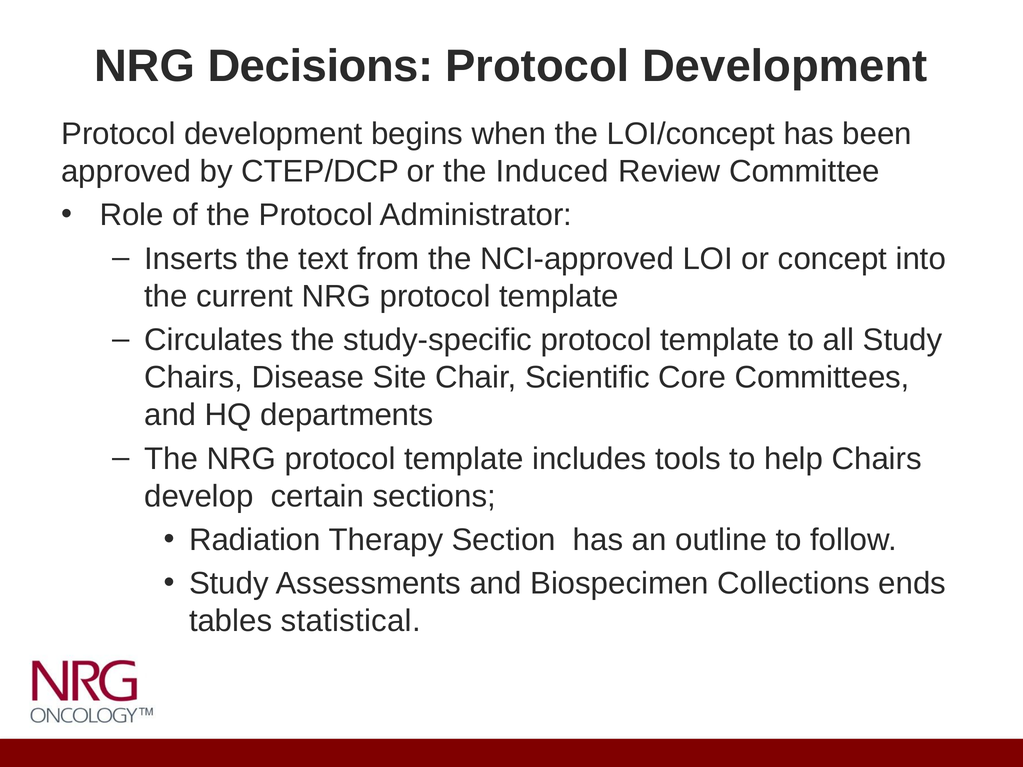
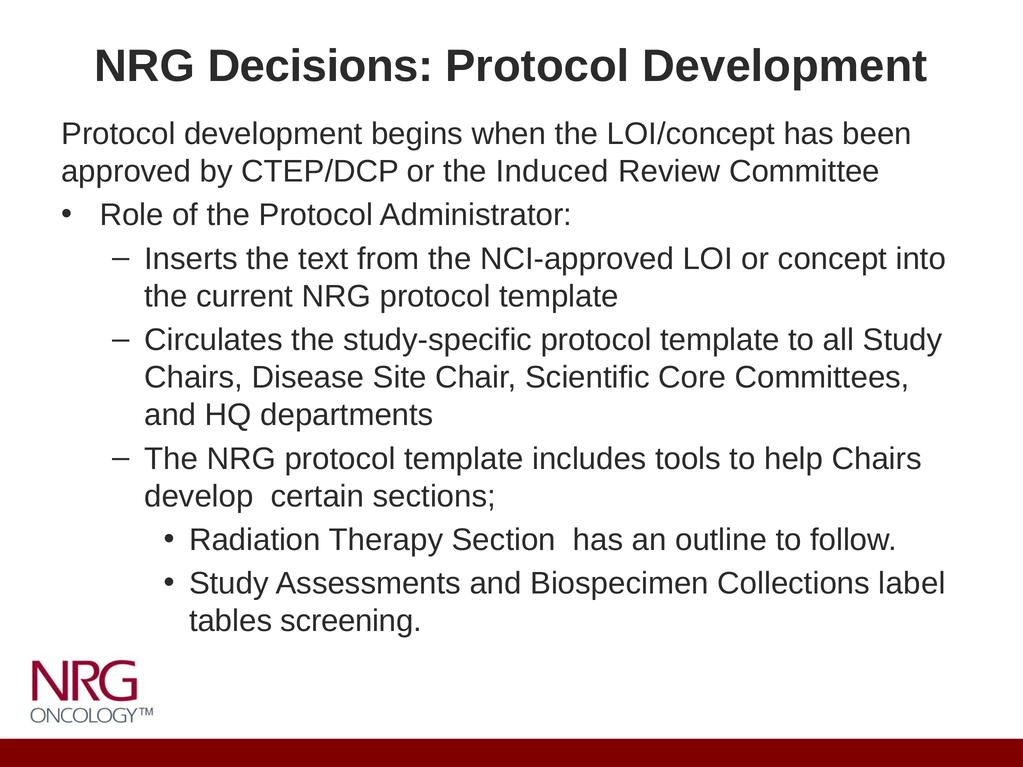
ends: ends -> label (912, 584)
statistical: statistical -> screening (351, 621)
